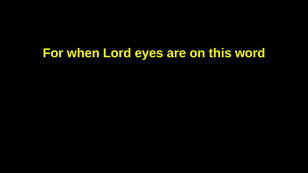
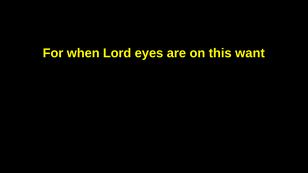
word: word -> want (250, 53)
